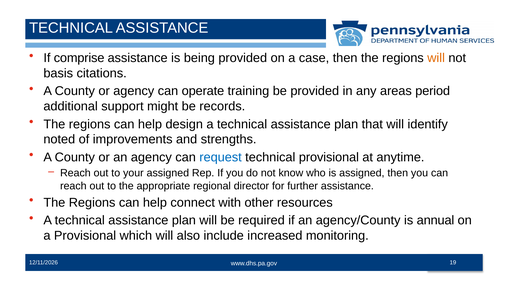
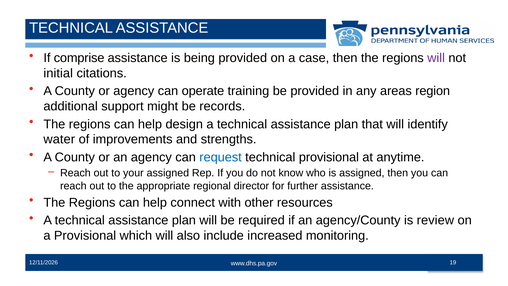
will colour: orange -> purple (436, 58)
basis: basis -> initial (58, 73)
period: period -> region (433, 91)
noted: noted -> water (59, 139)
annual: annual -> review (435, 220)
